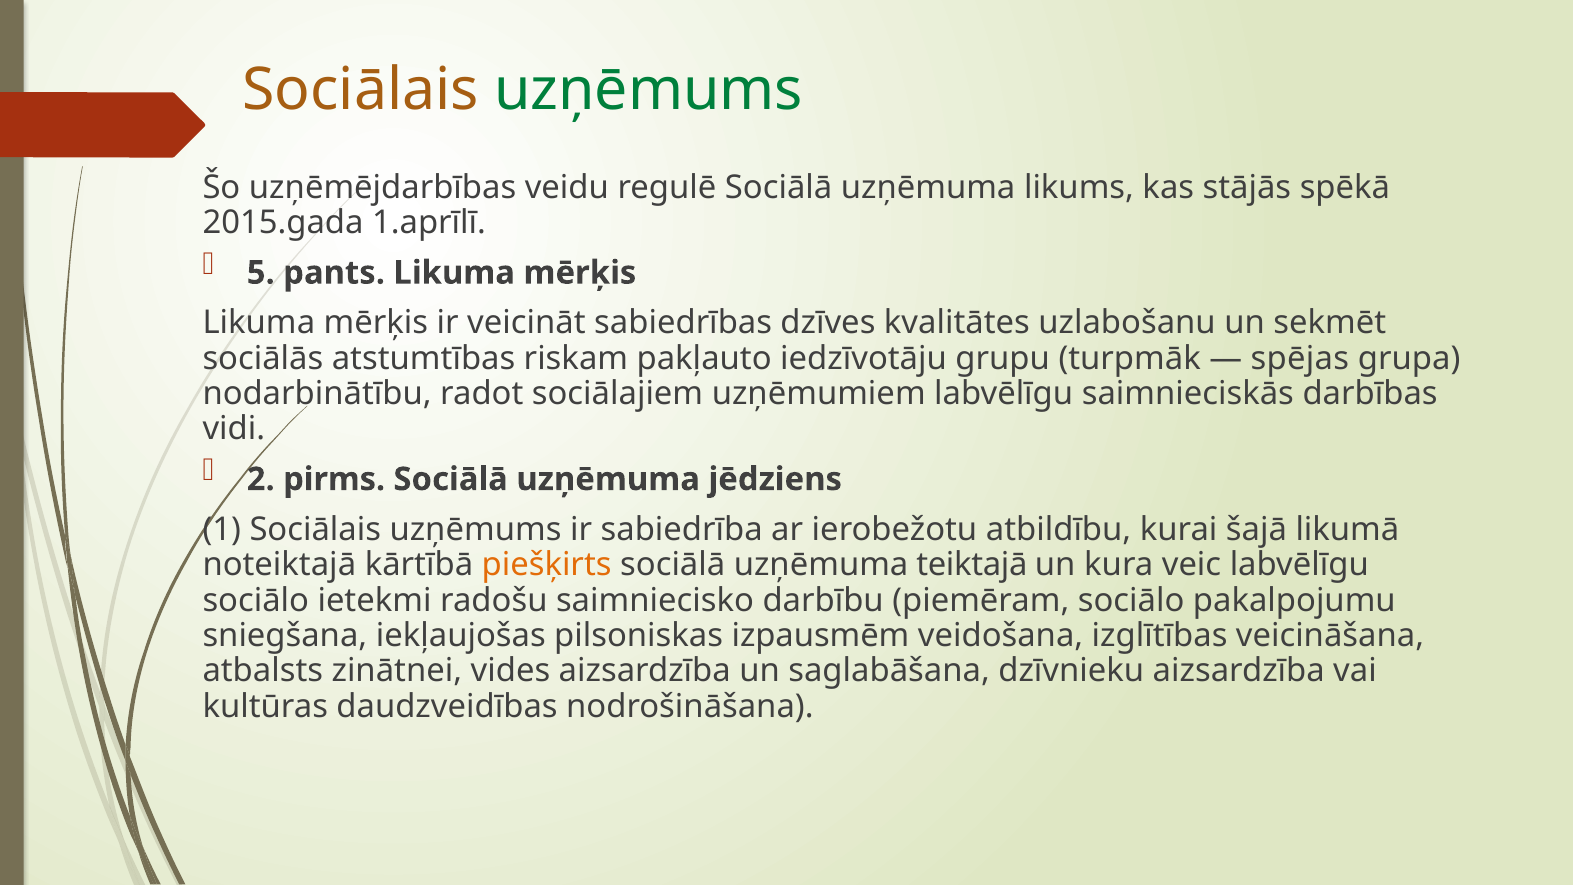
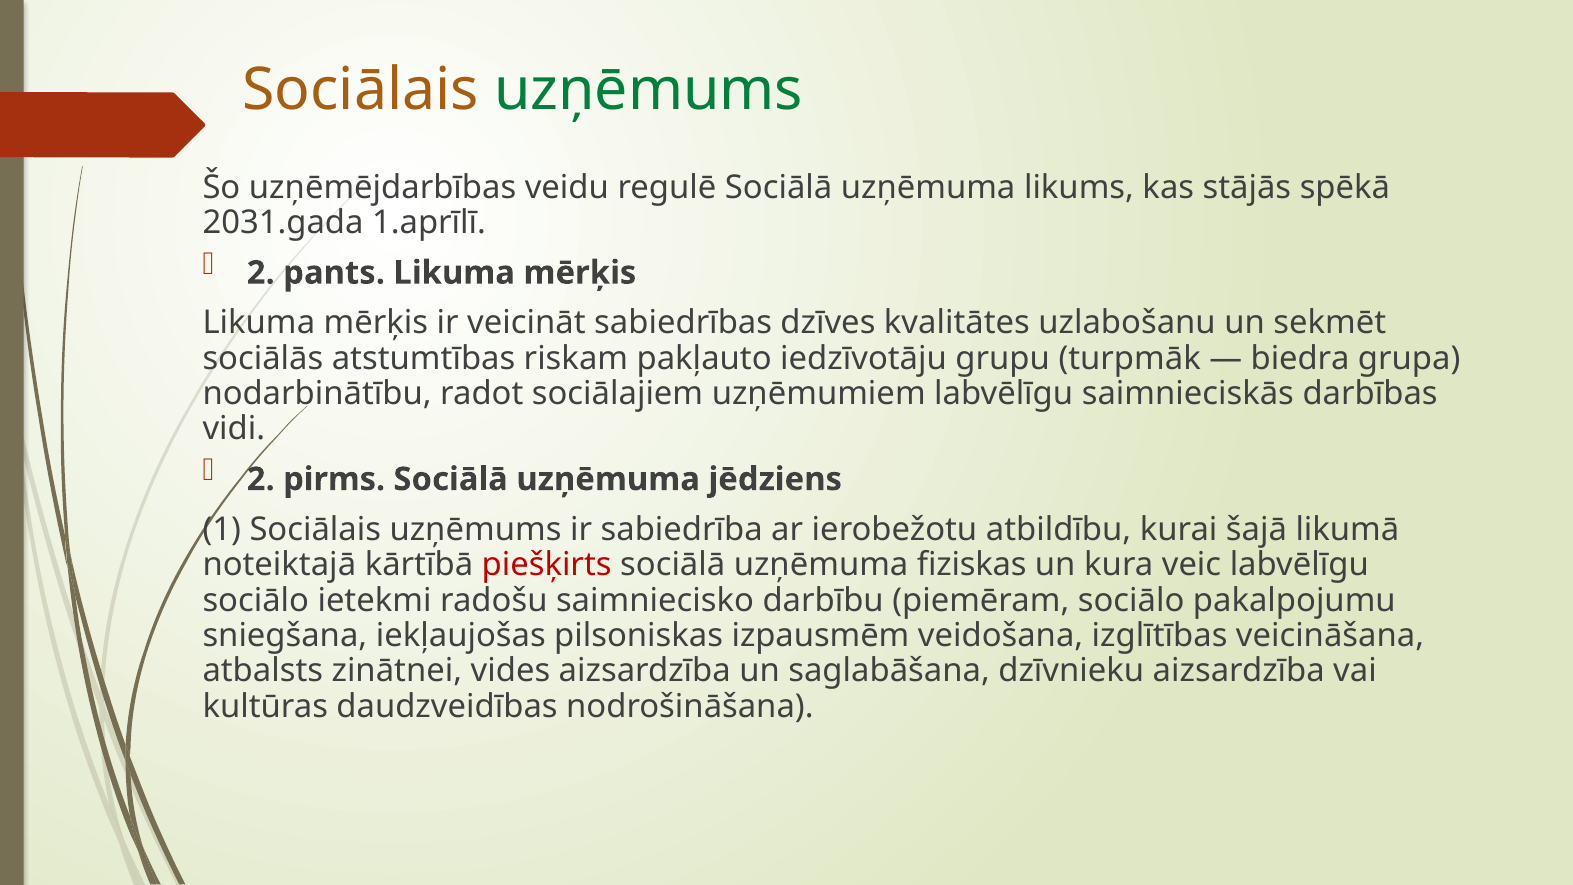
2015.gada: 2015.gada -> 2031.gada (283, 223)
5: 5 -> 2 (261, 273)
spējas: spējas -> biedra (1300, 358)
piešķirts colour: orange -> red (547, 565)
teiktajā: teiktajā -> fiziskas (972, 565)
